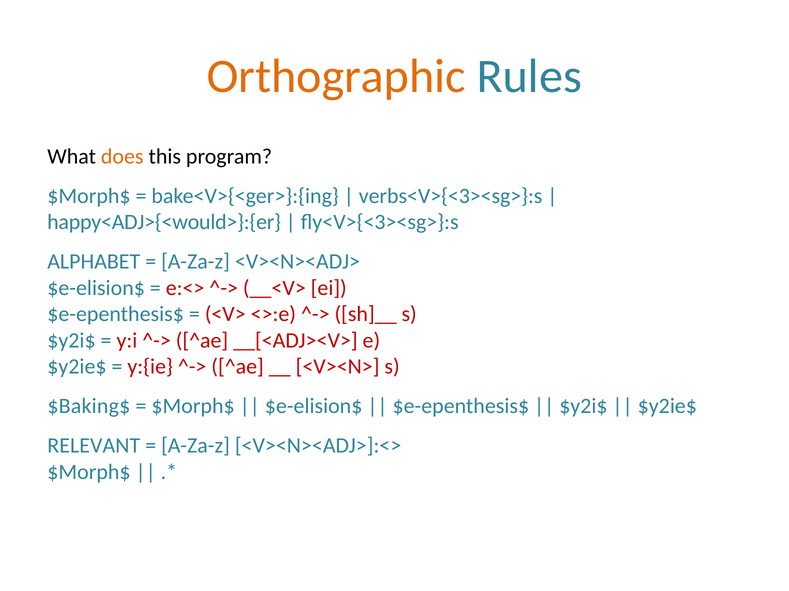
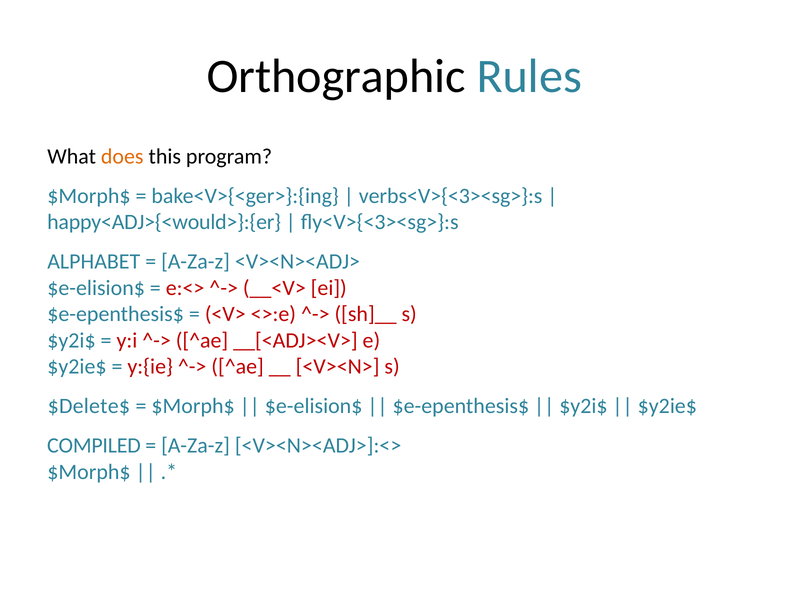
Orthographic colour: orange -> black (336, 76)
$Baking$: $Baking$ -> $Delete$ (89, 407)
RELEVANT: RELEVANT -> COMPILED (94, 446)
